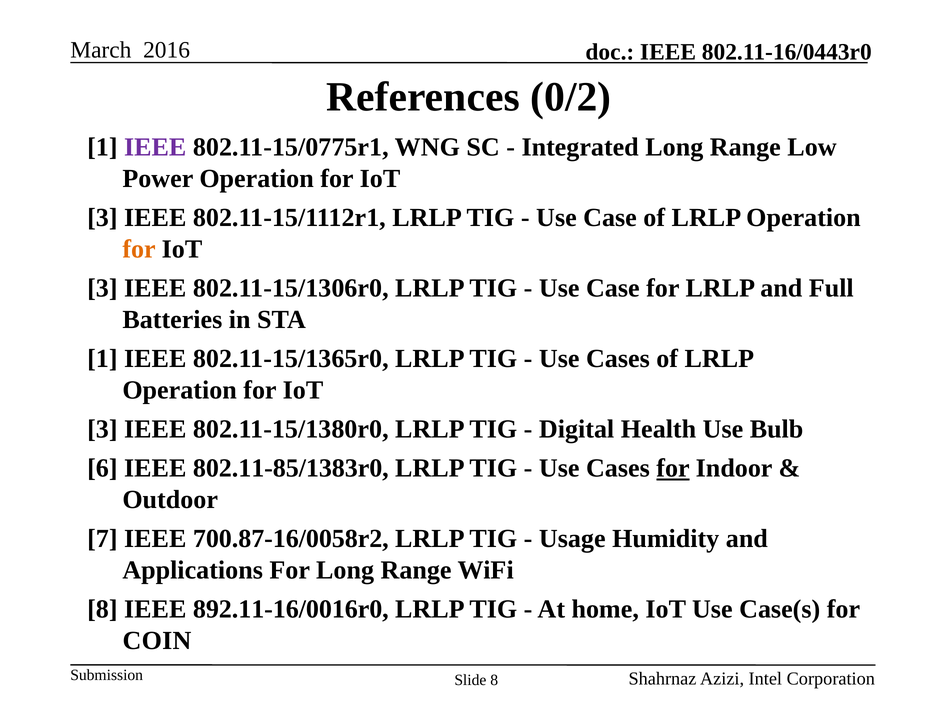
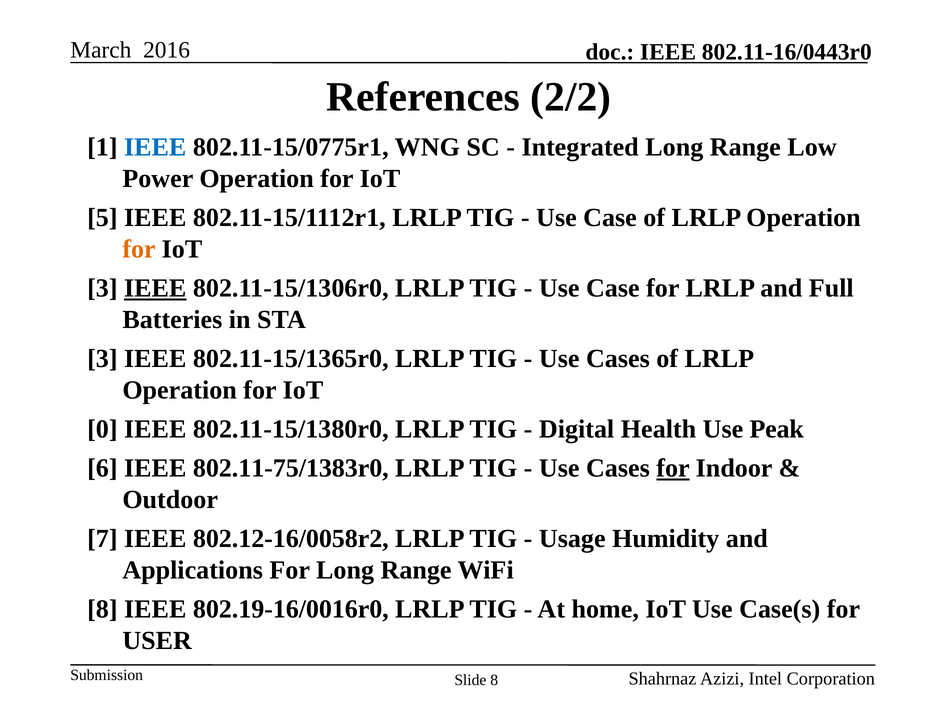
0/2: 0/2 -> 2/2 (571, 97)
IEEE colour: purple -> blue (155, 147)
3: 3 -> 5 (102, 218)
IEEE underline: none -> present (155, 288)
1: 1 -> 3 (102, 358)
3: 3 -> 0 (102, 429)
Bulb: Bulb -> Peak (777, 429)
802.11-85/1383r0: 802.11-85/1383r0 -> 802.11-75/1383r0 (291, 468)
700.87-16/0058r2: 700.87-16/0058r2 -> 802.12-16/0058r2 (291, 538)
892.11-16/0016r0: 892.11-16/0016r0 -> 802.19-16/0016r0 (291, 609)
COIN: COIN -> USER (157, 640)
